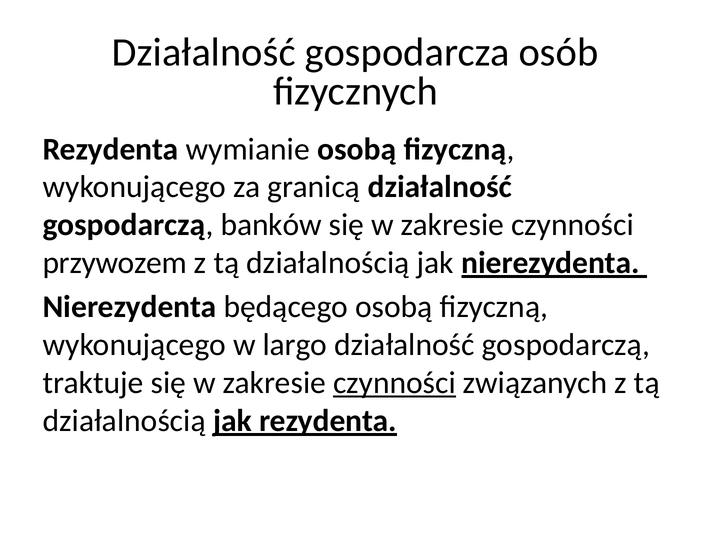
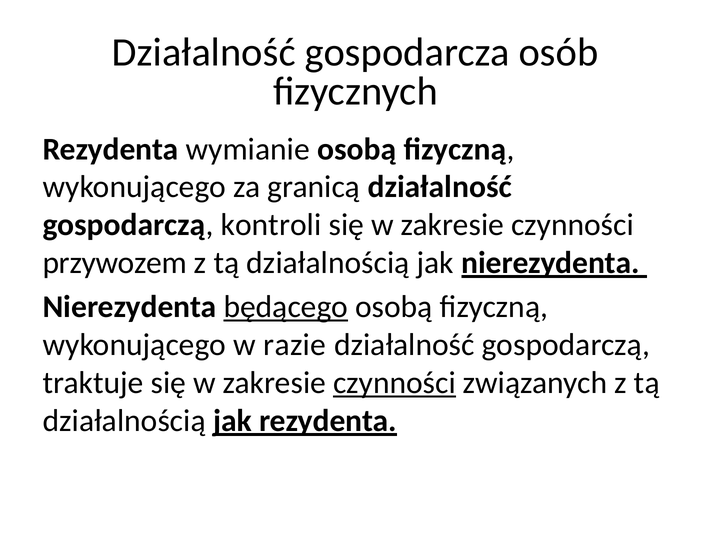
banków: banków -> kontroli (271, 225)
będącego underline: none -> present (286, 307)
largo: largo -> razie (295, 345)
